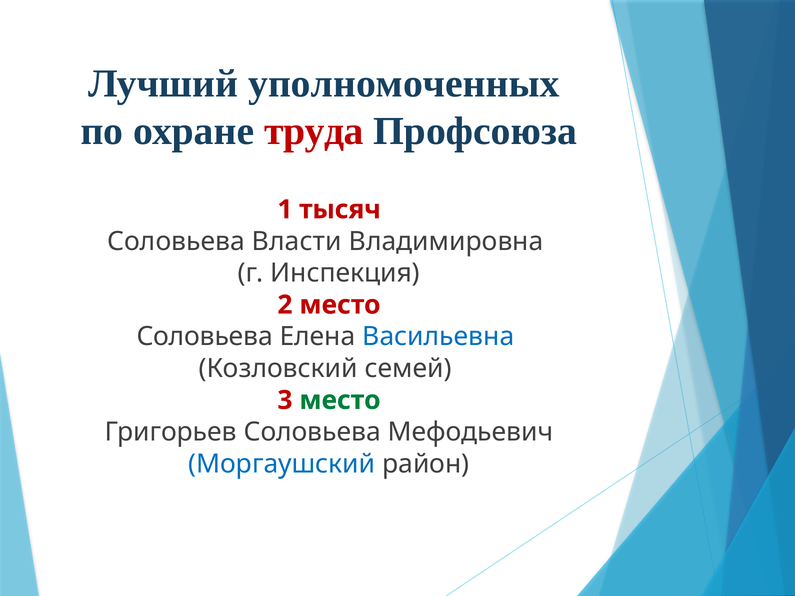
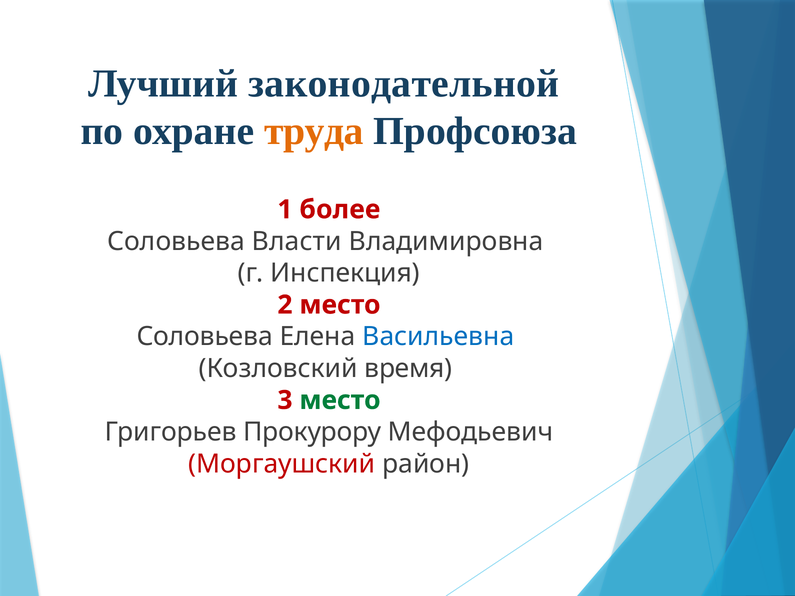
уполномоченных: уполномоченных -> законодательной (404, 84)
труда colour: red -> orange (314, 131)
тысяч: тысяч -> более (340, 210)
семей: семей -> время (408, 369)
Григорьев Соловьева: Соловьева -> Прокурору (312, 432)
Моргаушский colour: blue -> red (282, 464)
